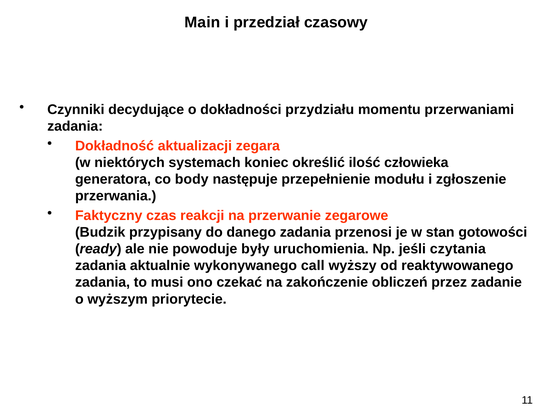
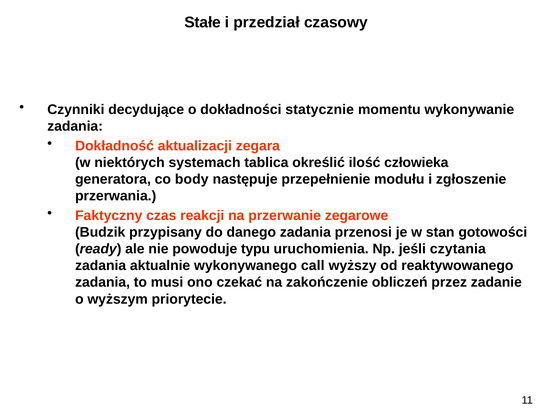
Main: Main -> Stałe (203, 22)
przydziału: przydziału -> statycznie (320, 110)
przerwaniami: przerwaniami -> wykonywanie (469, 110)
koniec: koniec -> tablica (266, 162)
były: były -> typu (255, 249)
